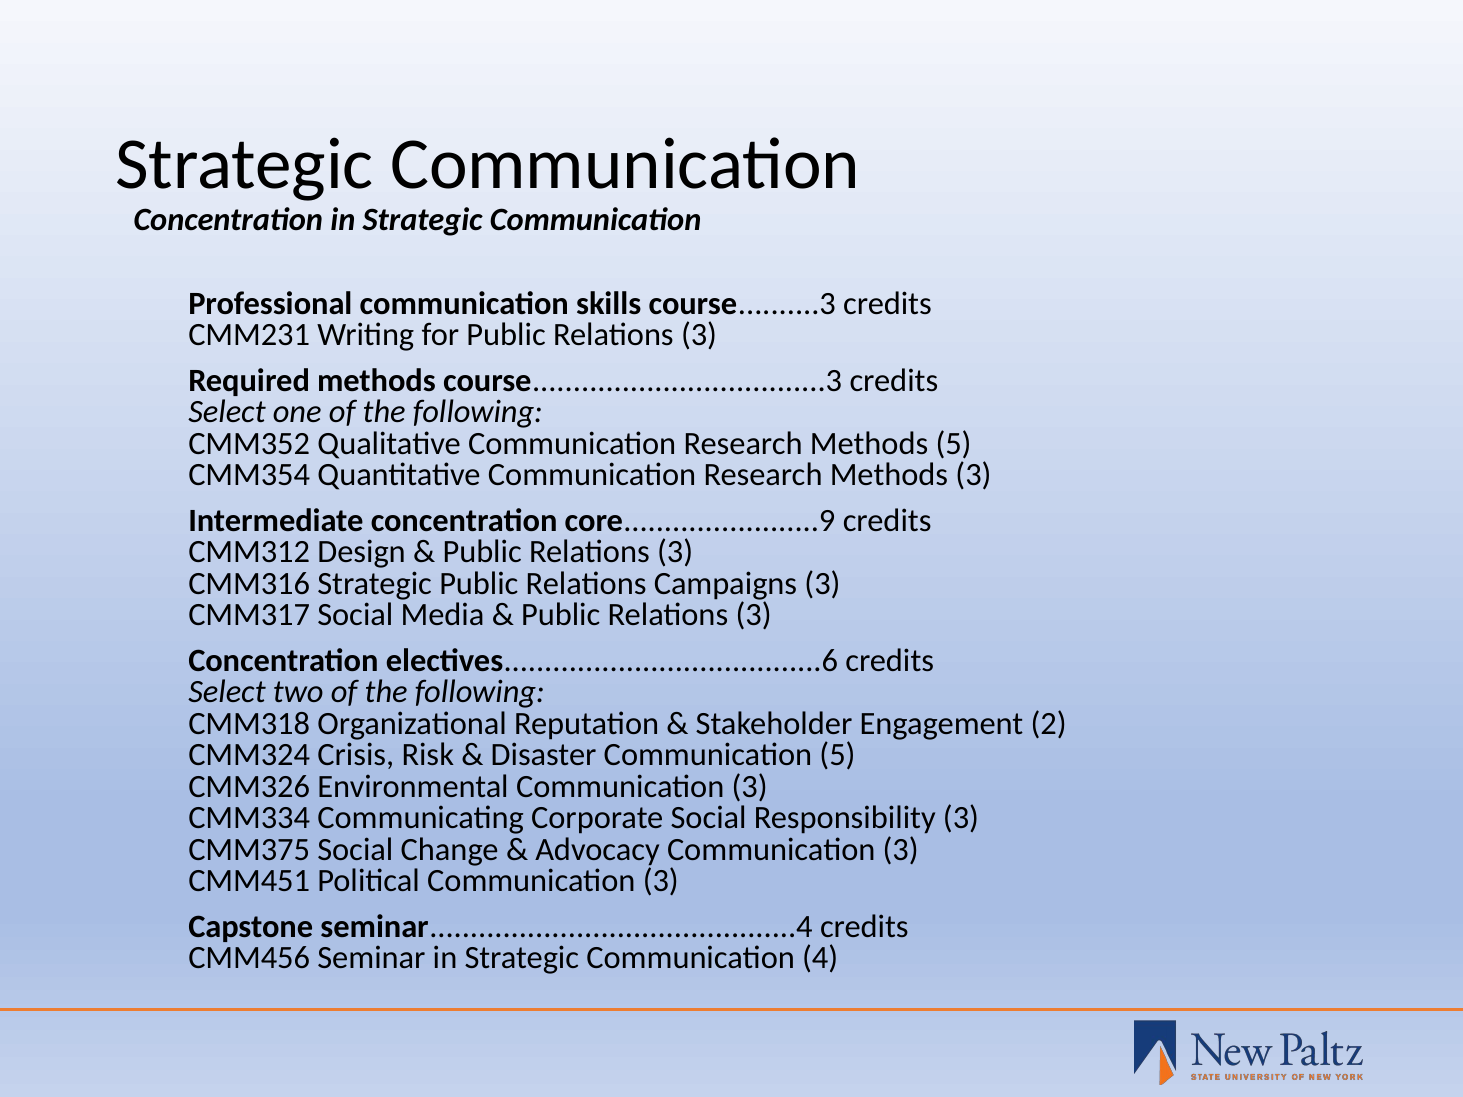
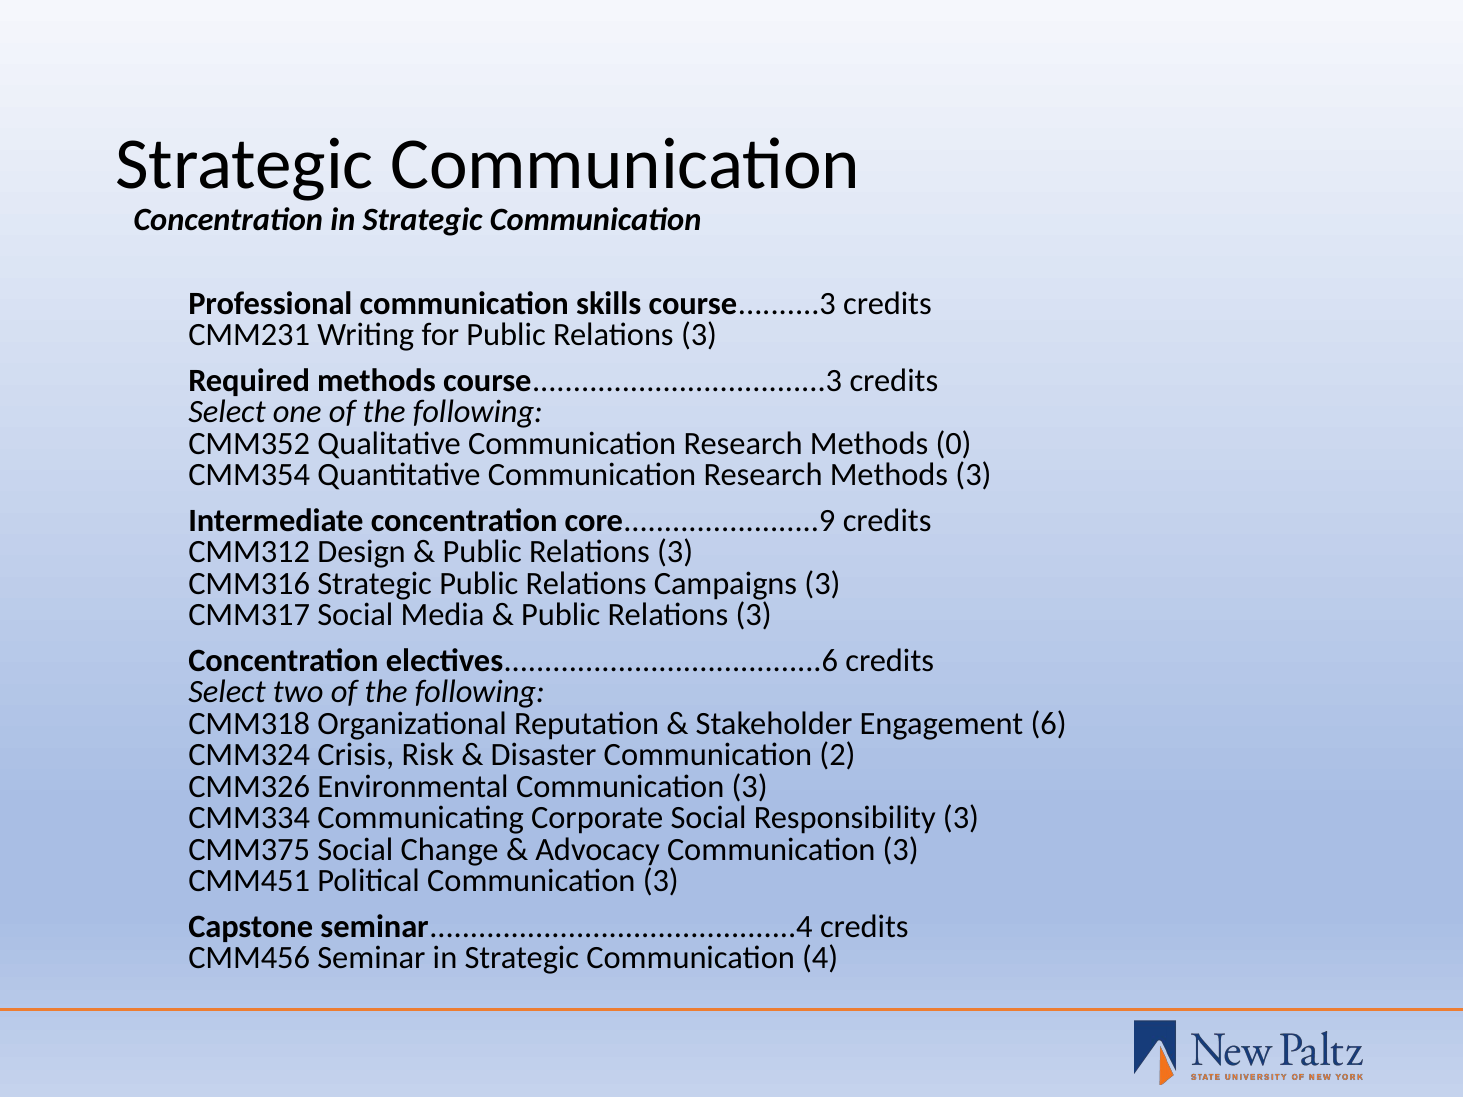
Methods 5: 5 -> 0 (954, 444)
2: 2 -> 6 (1049, 724)
Communication 5: 5 -> 2 (838, 755)
